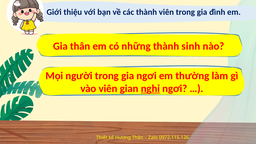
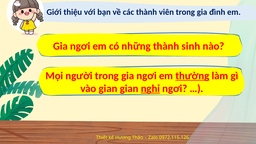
thân: thân -> ngơi (80, 46)
thường underline: none -> present (192, 76)
vào viên: viên -> gian (108, 89)
